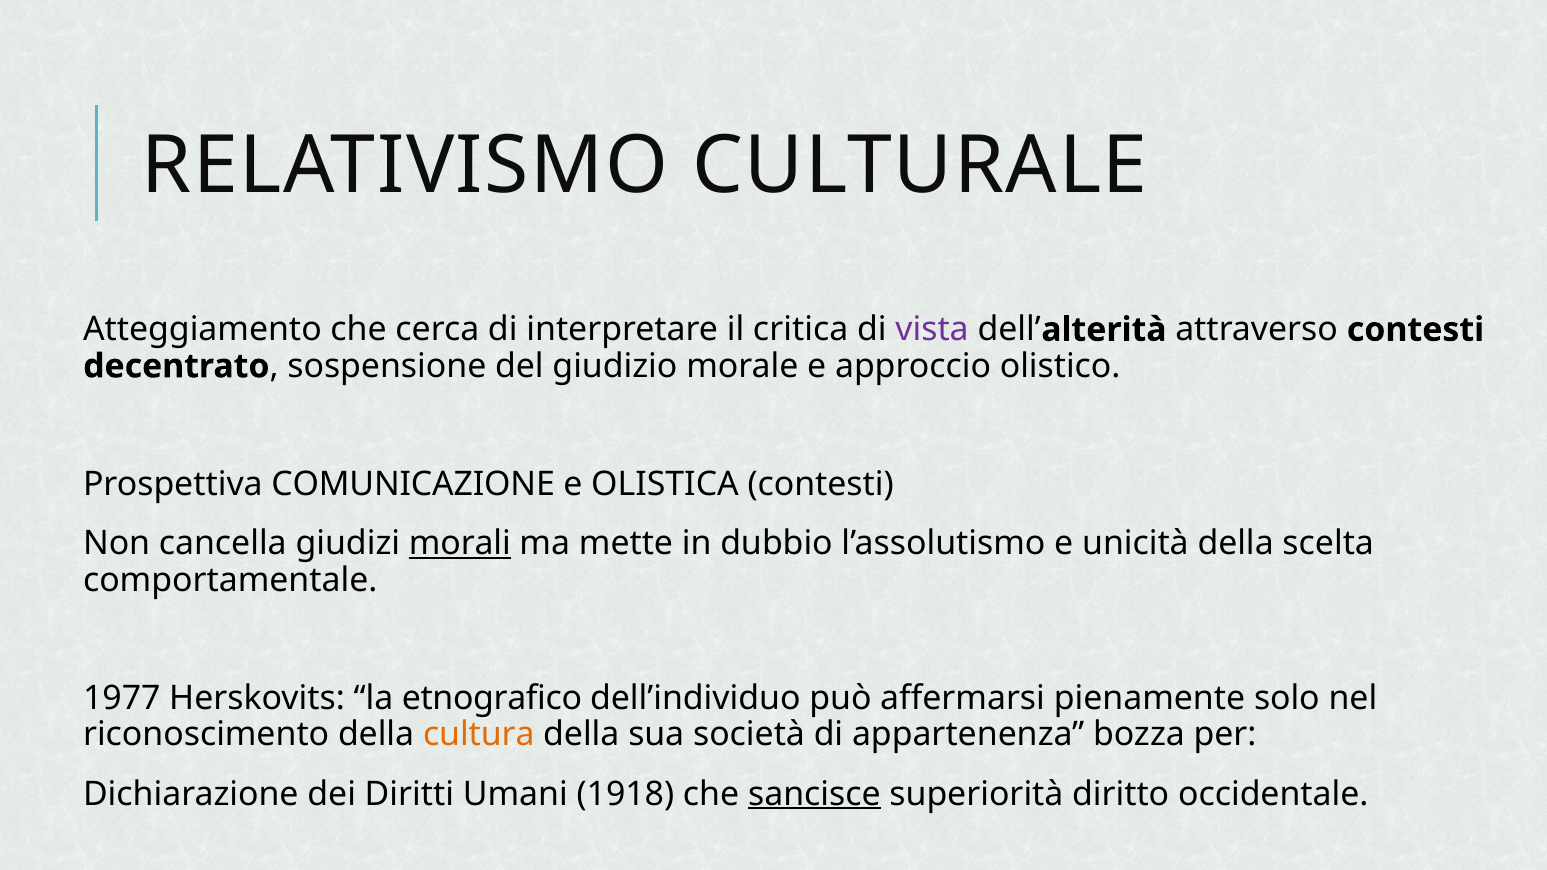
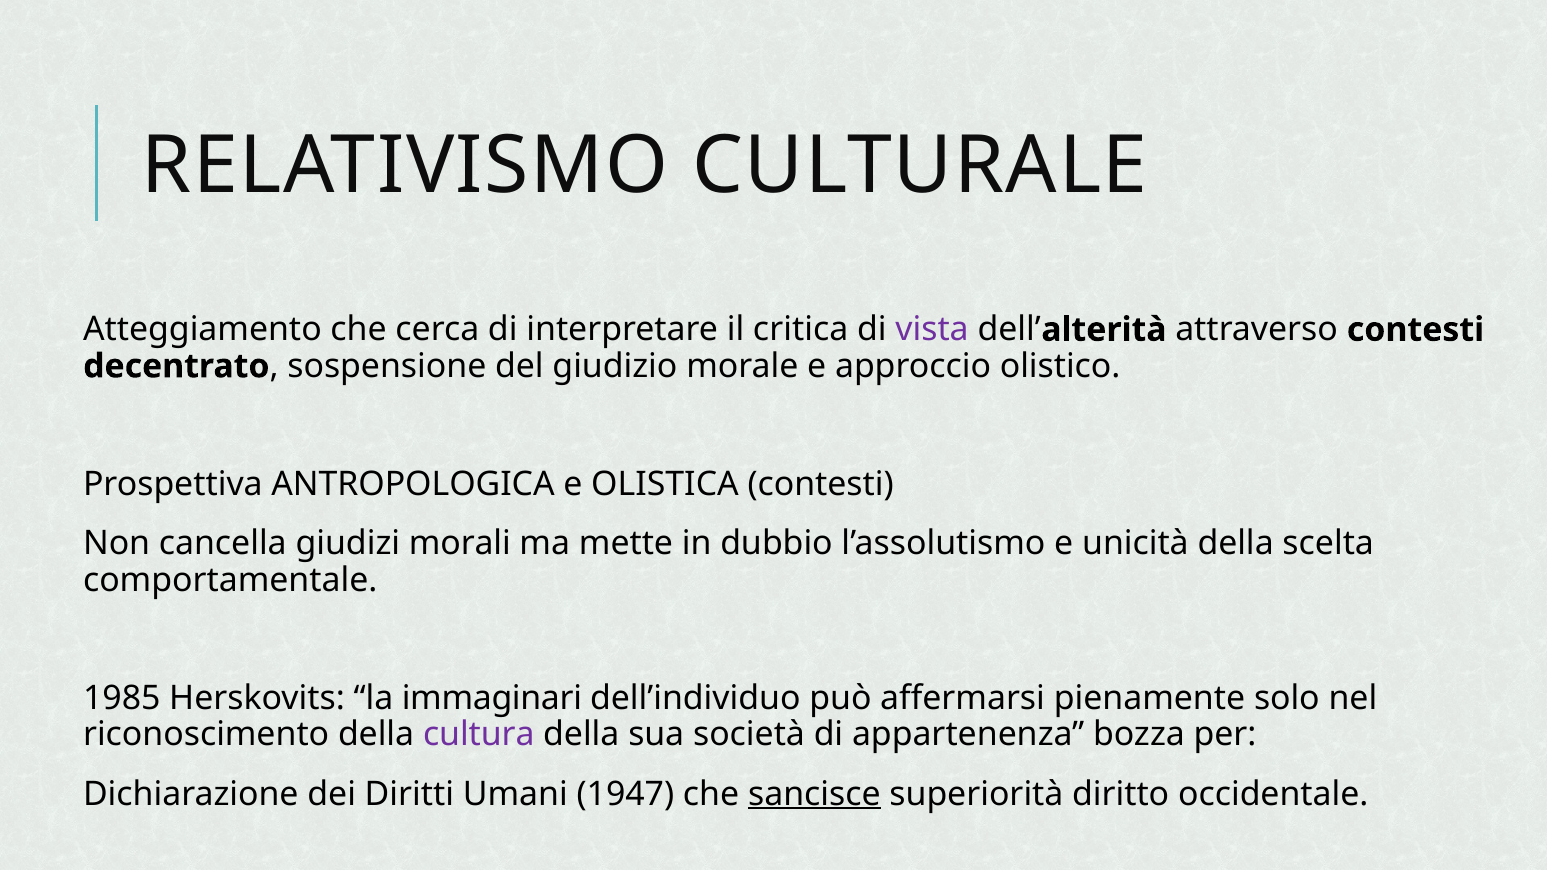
COMUNICAZIONE: COMUNICAZIONE -> ANTROPOLOGICA (413, 484)
morali underline: present -> none (460, 544)
1977: 1977 -> 1985 (122, 698)
etnografico: etnografico -> immaginari (492, 698)
cultura colour: orange -> purple (479, 735)
1918: 1918 -> 1947 (625, 794)
